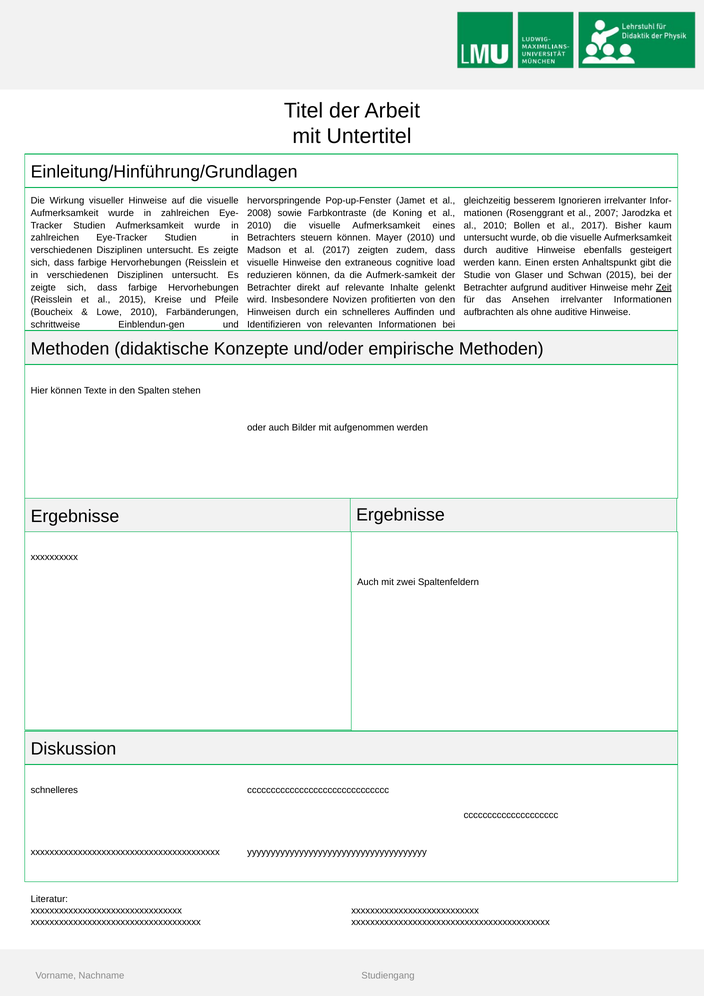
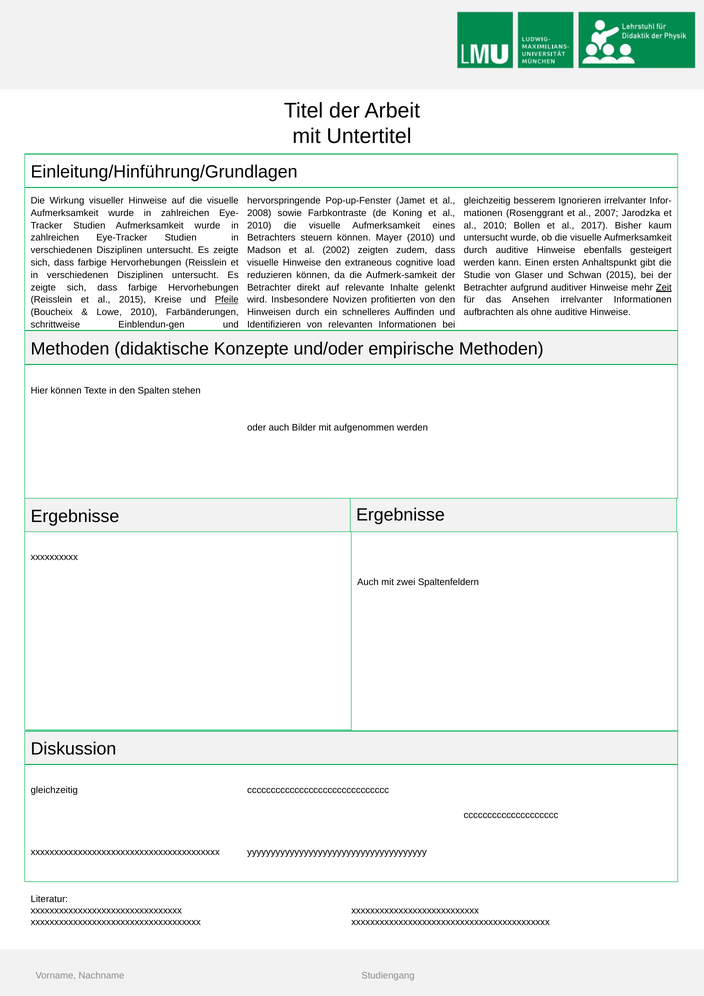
Madson et al 2017: 2017 -> 2002 (336, 250)
Pfeile underline: none -> present (227, 300)
schnelleres: schnelleres -> gleichzeitig (54, 790)
